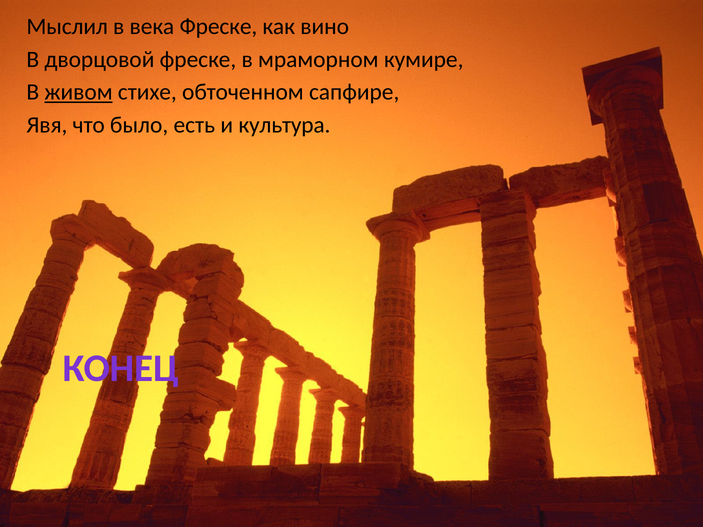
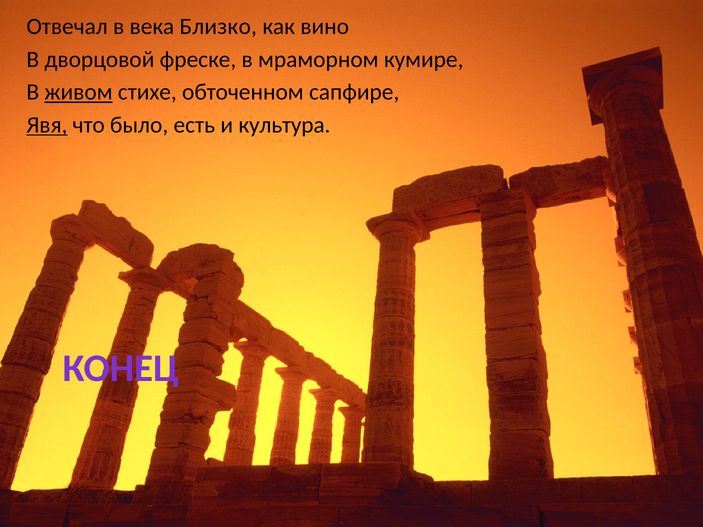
Мыслил: Мыслил -> Отвечал (67, 27)
века Фреске: Фреске -> Близко (218, 27)
Явя underline: none -> present (47, 125)
